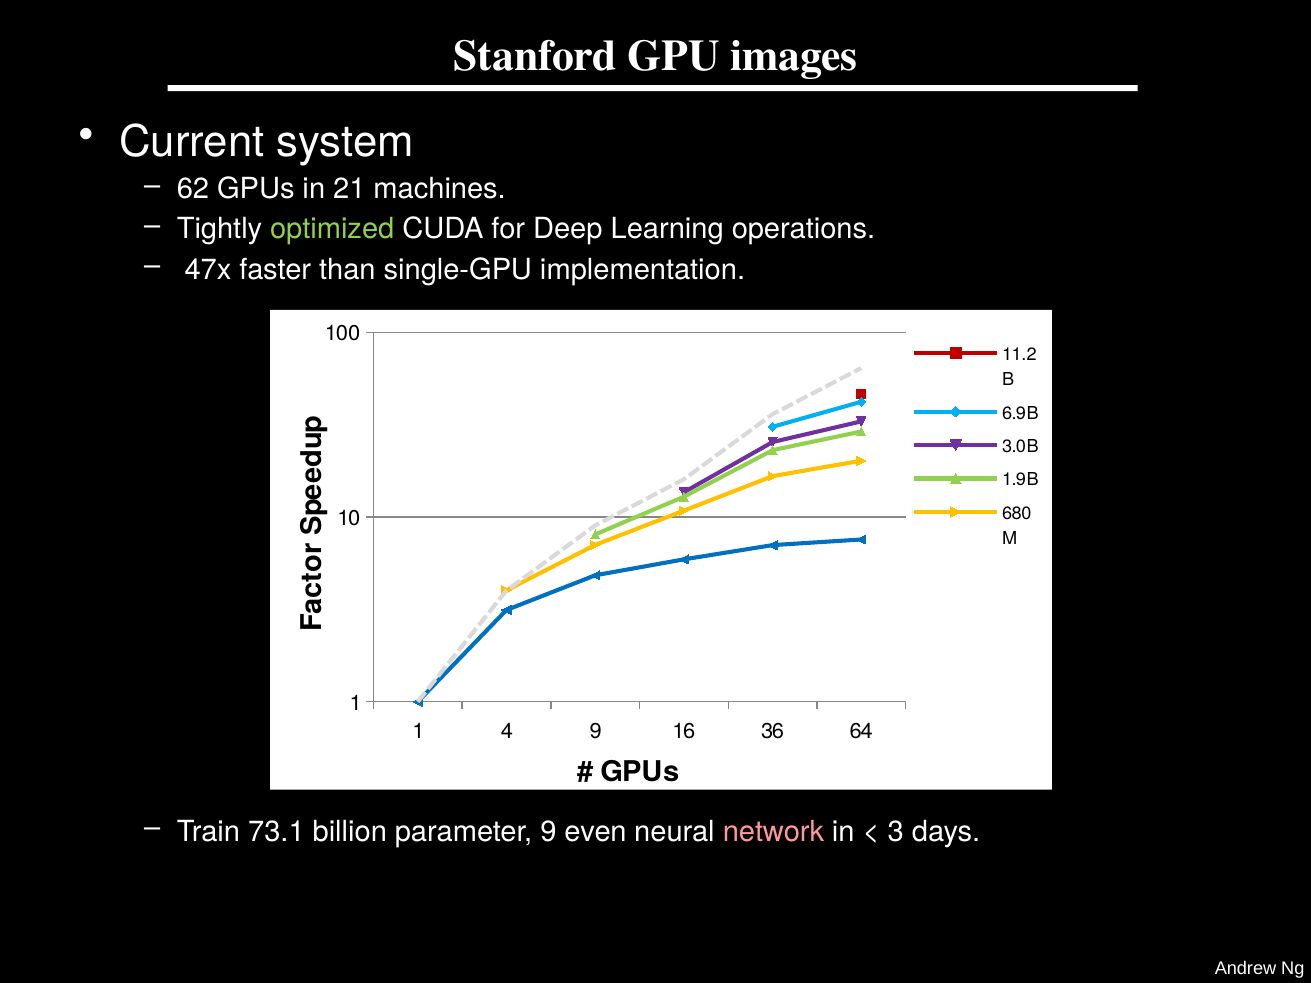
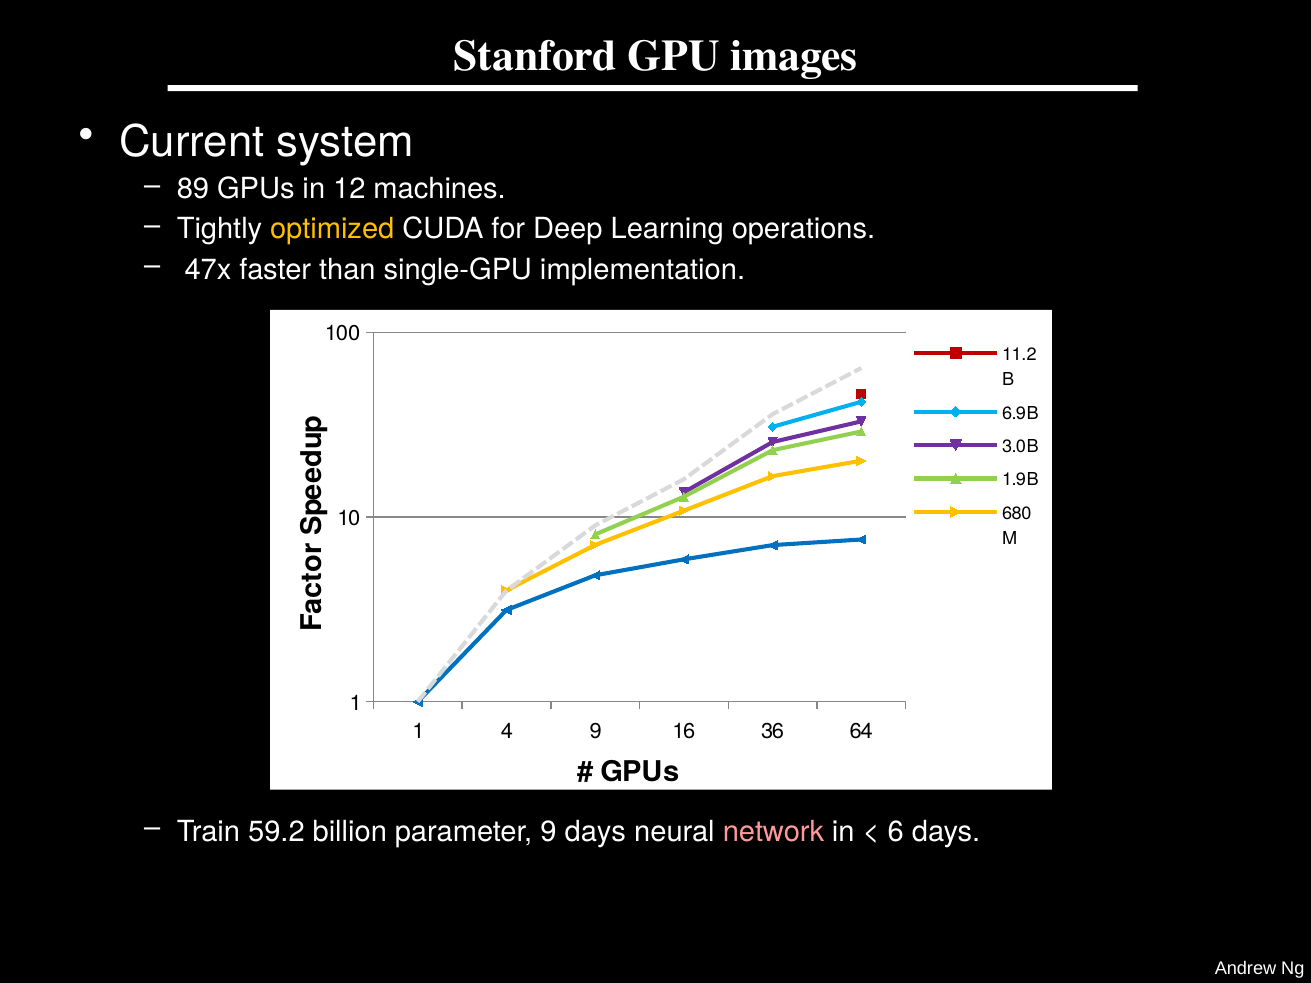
62: 62 -> 89 (193, 189)
21: 21 -> 12 (349, 189)
optimized colour: light green -> yellow (332, 229)
73.1: 73.1 -> 59.2 (276, 832)
9 even: even -> days (595, 832)
3: 3 -> 6 (896, 832)
